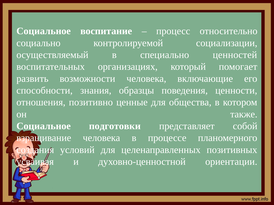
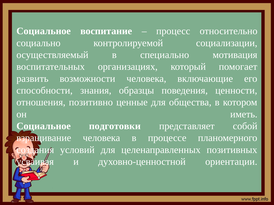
ценностей: ценностей -> мотивация (235, 55)
также: также -> иметь (244, 114)
